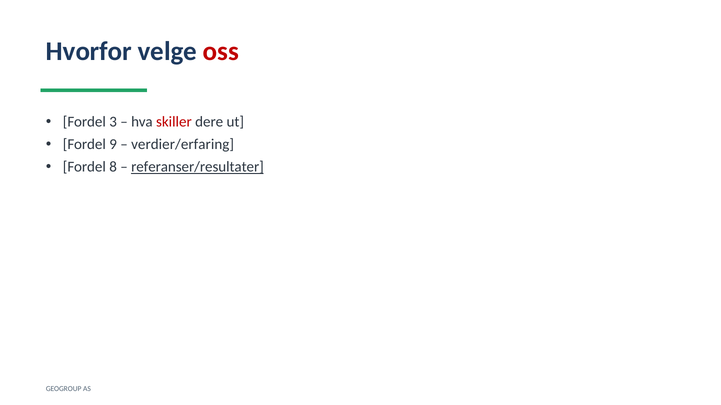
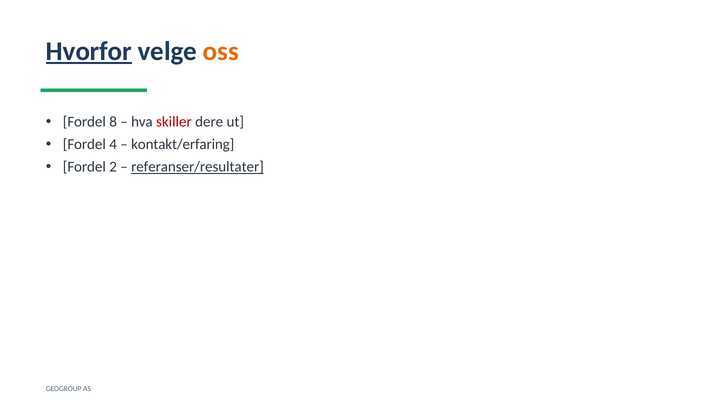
Hvorfor underline: none -> present (89, 51)
oss colour: red -> orange (221, 51)
3: 3 -> 8 (113, 122)
9: 9 -> 4 (113, 145)
verdier/erfaring: verdier/erfaring -> kontakt/erfaring (183, 145)
8: 8 -> 2 (113, 167)
